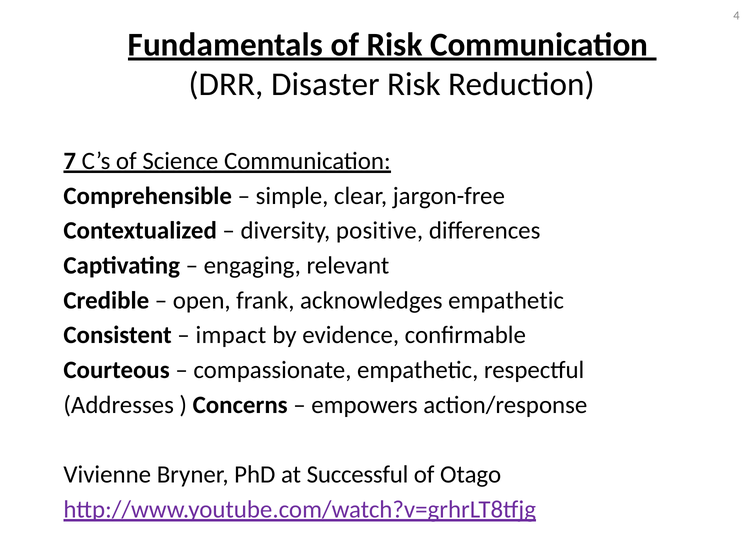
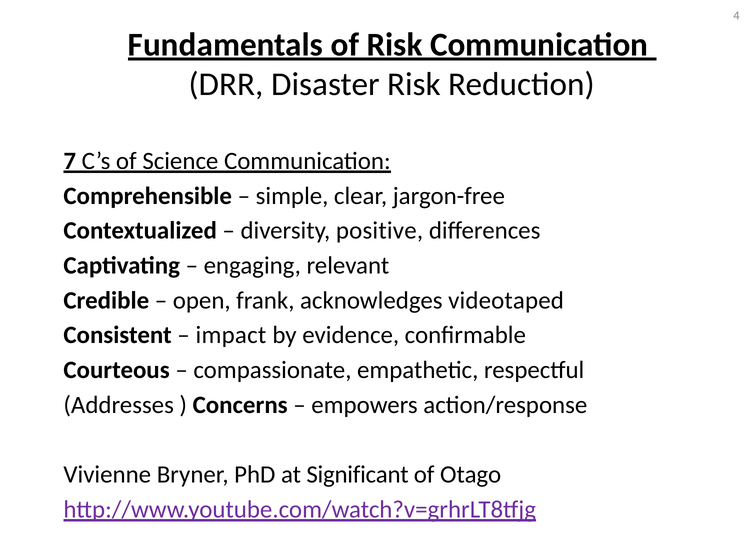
acknowledges empathetic: empathetic -> videotaped (506, 300)
Successful: Successful -> Significant (358, 475)
